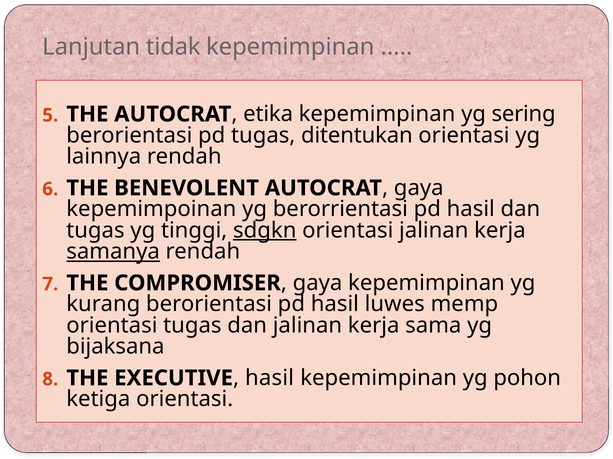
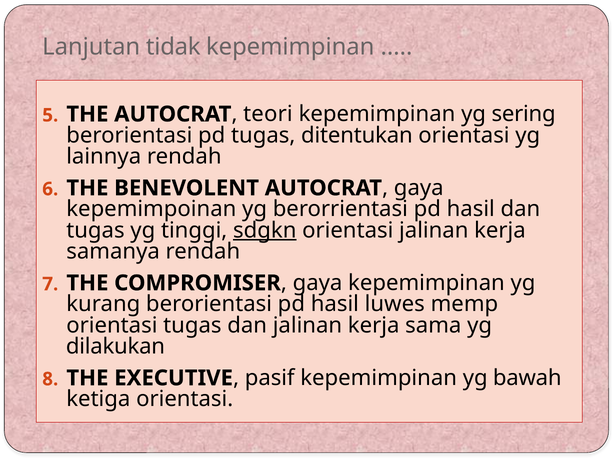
etika: etika -> teori (268, 114)
samanya underline: present -> none (113, 252)
bijaksana: bijaksana -> dilakukan (115, 347)
hasil: hasil -> pasif (270, 379)
pohon: pohon -> bawah (527, 379)
